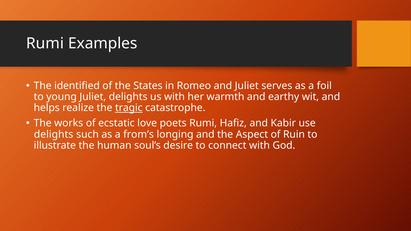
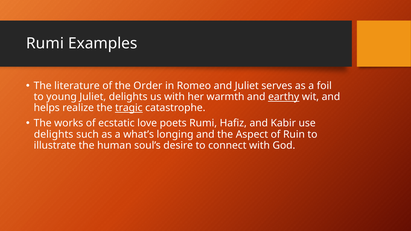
identified: identified -> literature (77, 86)
States: States -> Order (148, 86)
earthy underline: none -> present (284, 97)
from’s: from’s -> what’s (139, 134)
